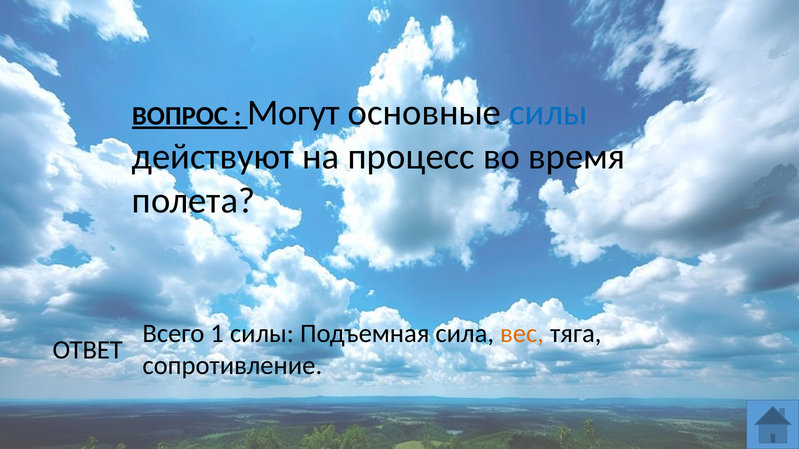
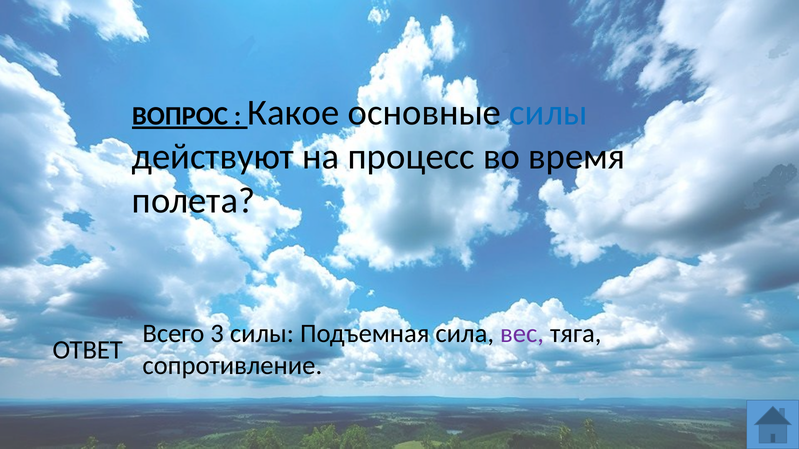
Могут: Могут -> Какое (293, 113)
1: 1 -> 3 (217, 334)
вес colour: orange -> purple (522, 334)
